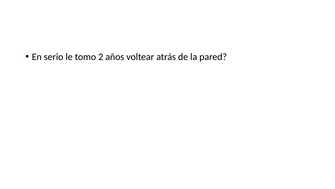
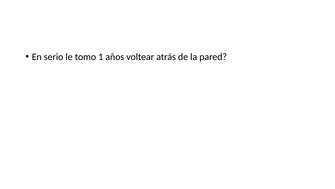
2: 2 -> 1 (101, 57)
